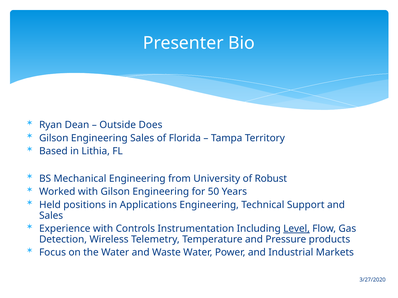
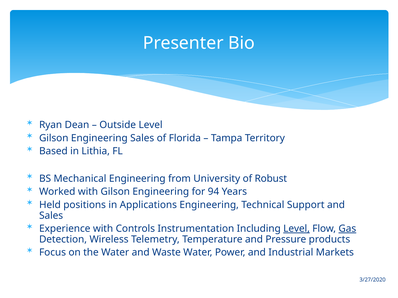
Outside Does: Does -> Level (151, 125)
50: 50 -> 94 (213, 192)
Gas underline: none -> present (347, 229)
